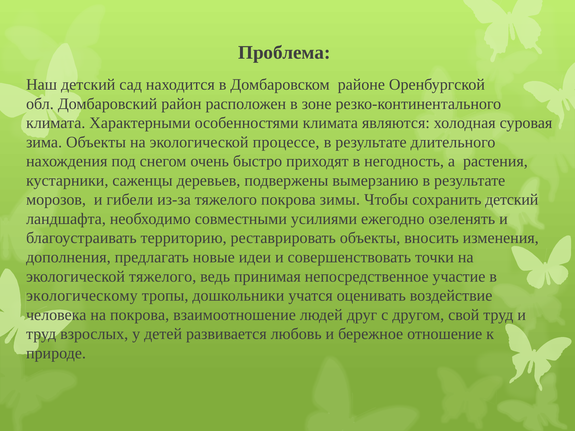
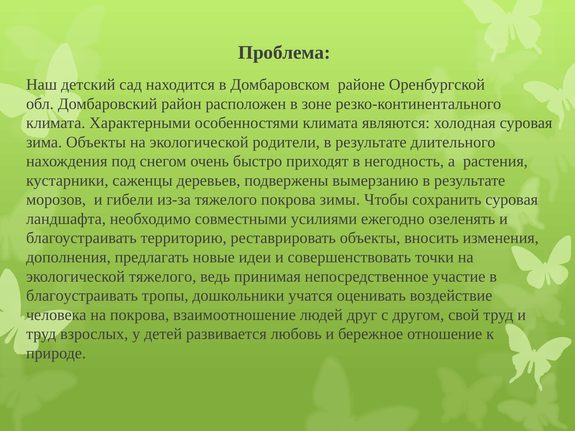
процессе: процессе -> родители (286, 142)
сохранить детский: детский -> суровая (512, 200)
экологическому: экологическому -> благоустраивать (82, 296)
